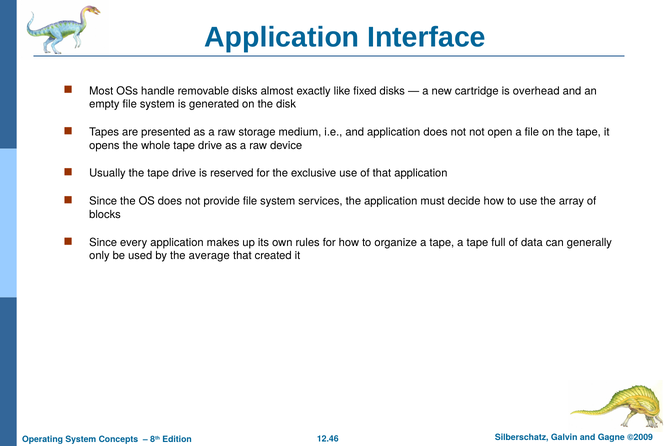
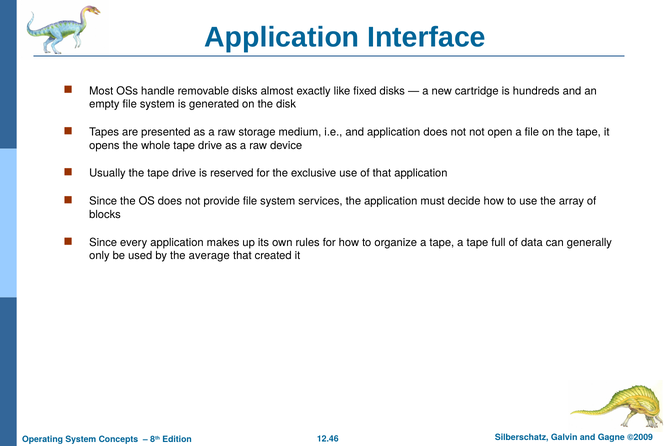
overhead: overhead -> hundreds (536, 91)
